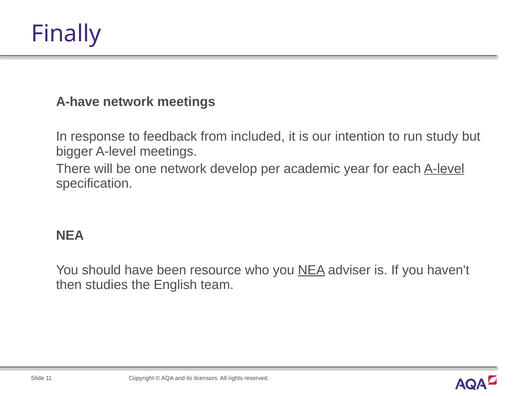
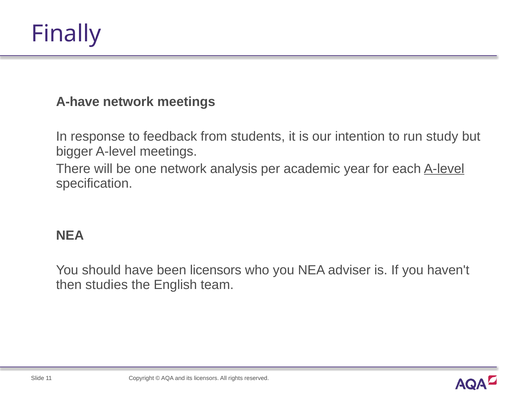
included: included -> students (258, 137)
develop: develop -> analysis (234, 169)
been resource: resource -> licensors (216, 270)
NEA underline: present -> none (312, 270)
